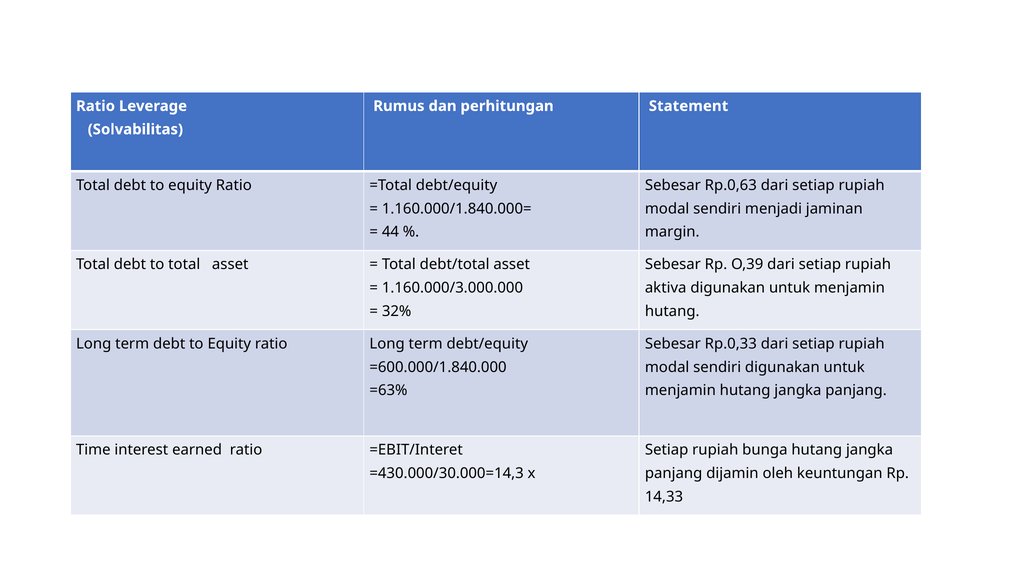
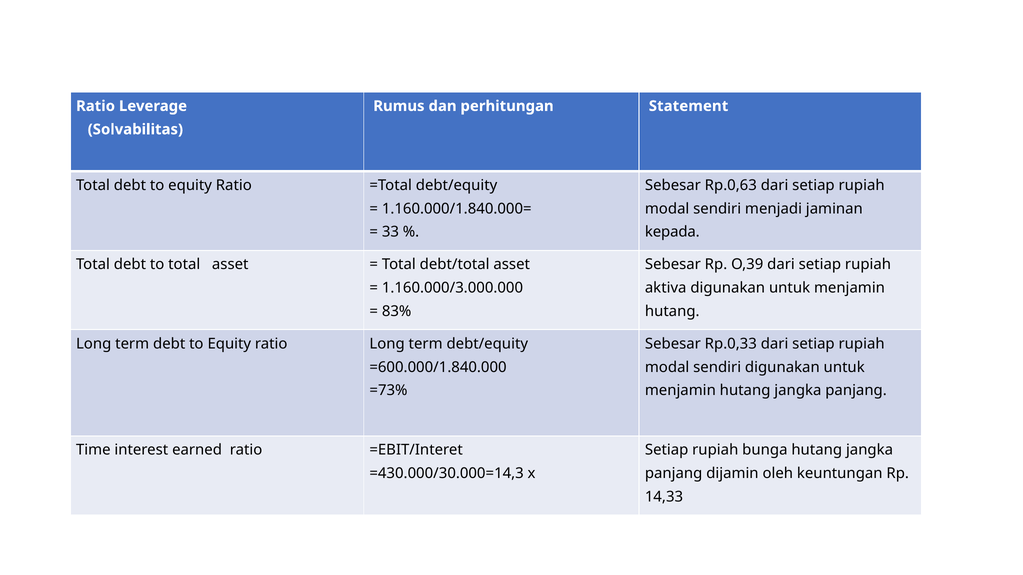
44: 44 -> 33 (390, 232)
margin: margin -> kepada (672, 232)
32%: 32% -> 83% (397, 311)
=63%: =63% -> =73% (388, 391)
